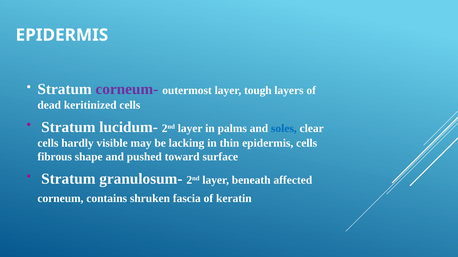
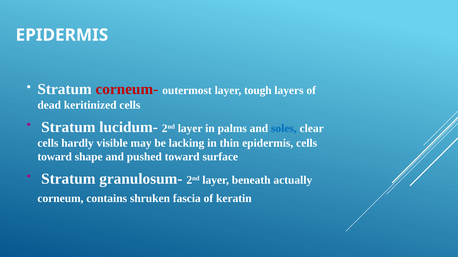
corneum- colour: purple -> red (127, 89)
fibrous: fibrous -> toward (55, 157)
affected: affected -> actually (293, 180)
